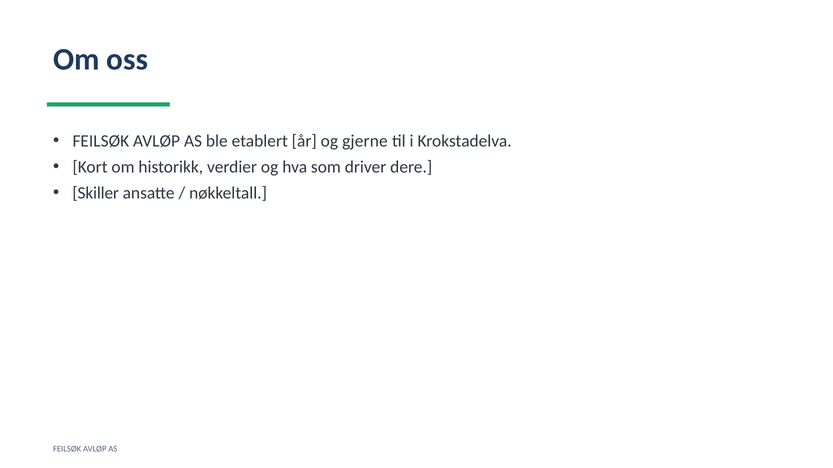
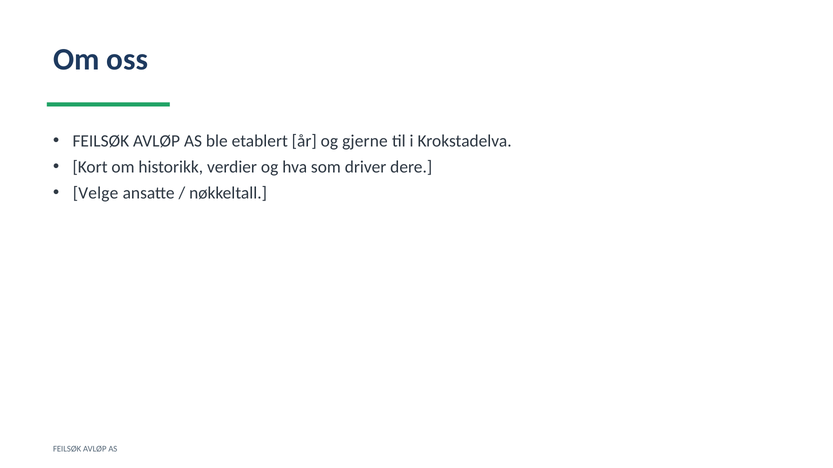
Skiller: Skiller -> Velge (96, 193)
